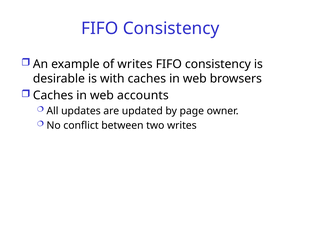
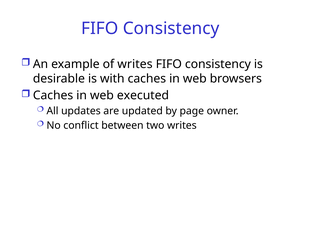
accounts: accounts -> executed (143, 96)
